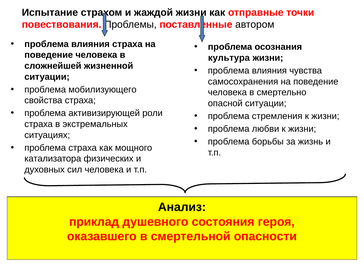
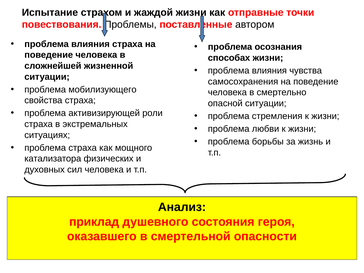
культура: культура -> способах (229, 58)
